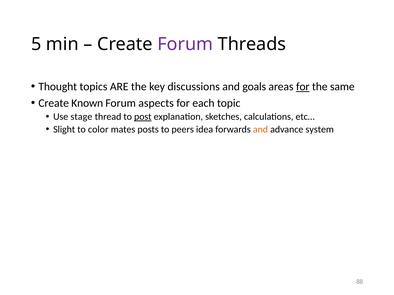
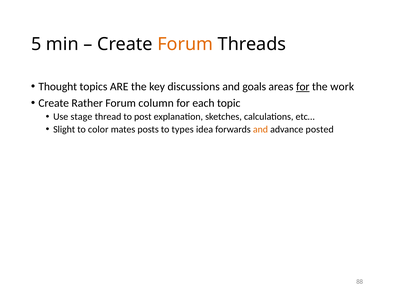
Forum colour: purple -> orange (185, 44)
same: same -> work (342, 87)
Known: Known -> Rather (87, 103)
aspects: aspects -> column (156, 103)
post underline: present -> none (143, 117)
peers: peers -> types (183, 130)
system: system -> posted (320, 130)
